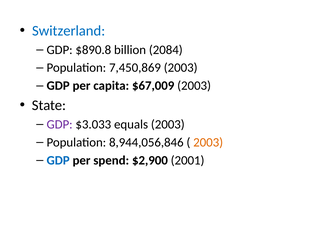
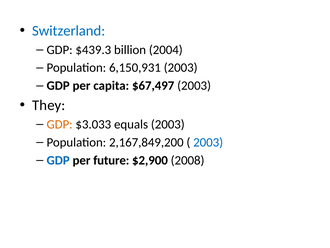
$890.8: $890.8 -> $439.3 (93, 50)
2084: 2084 -> 2004 (166, 50)
7,450,869: 7,450,869 -> 6,150,931 (135, 68)
$67,009: $67,009 -> $67,497 (153, 86)
State: State -> They (49, 105)
GDP colour: purple -> orange (60, 124)
8,944,056,846: 8,944,056,846 -> 2,167,849,200 (146, 142)
2003 colour: orange -> blue (208, 142)
spend: spend -> future (111, 160)
2001: 2001 -> 2008 (188, 160)
